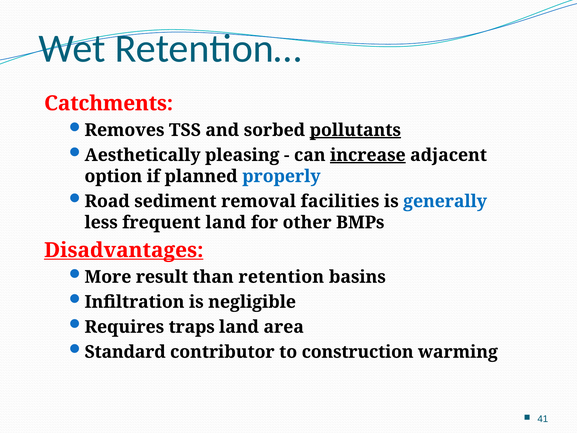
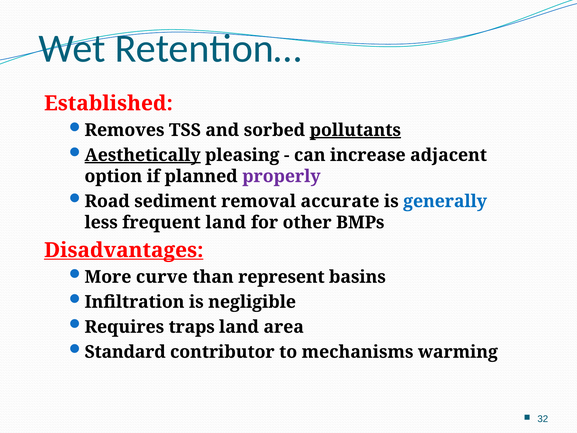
Catchments: Catchments -> Established (108, 103)
Aesthetically underline: none -> present (143, 155)
increase underline: present -> none (368, 155)
properly colour: blue -> purple (281, 176)
facilities: facilities -> accurate (340, 201)
result: result -> curve (162, 277)
retention: retention -> represent (281, 277)
construction: construction -> mechanisms (358, 352)
41: 41 -> 32 (543, 419)
